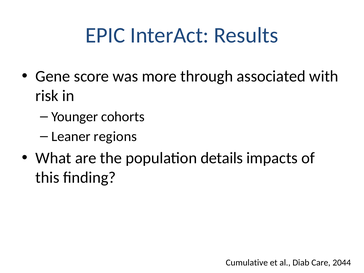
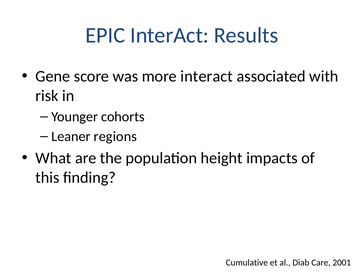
more through: through -> interact (207, 76)
details: details -> height (222, 158)
2044: 2044 -> 2001 (342, 263)
